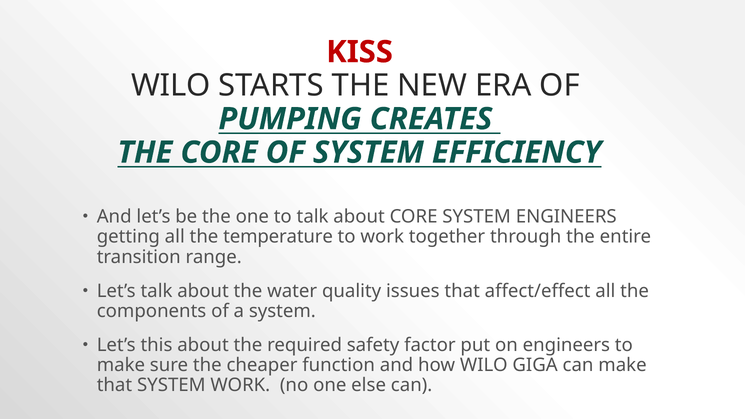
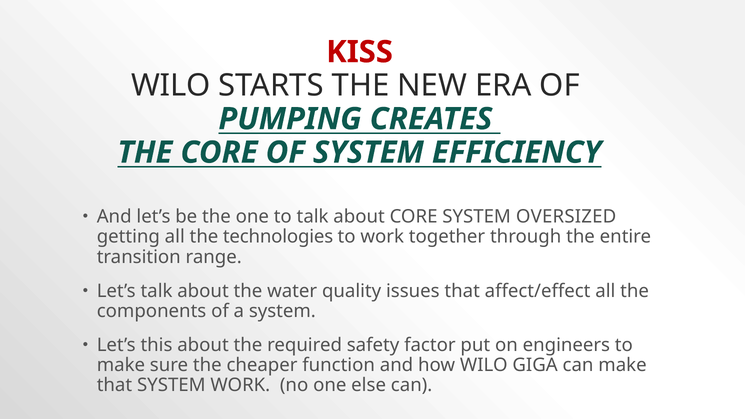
SYSTEM ENGINEERS: ENGINEERS -> OVERSIZED (566, 217)
temperature: temperature -> technologies (278, 237)
